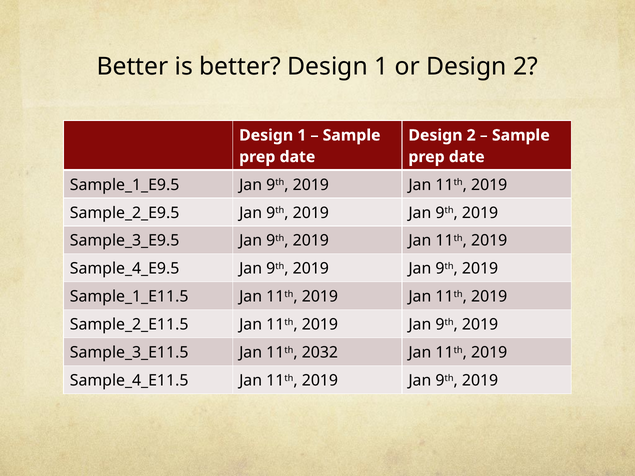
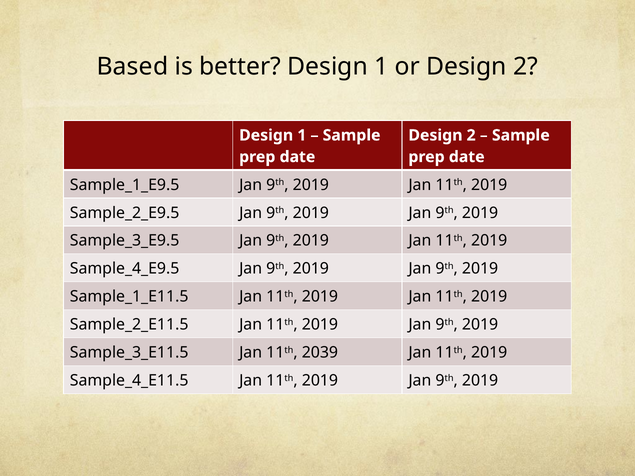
Better: Better -> Based (132, 67)
2032: 2032 -> 2039 (320, 353)
